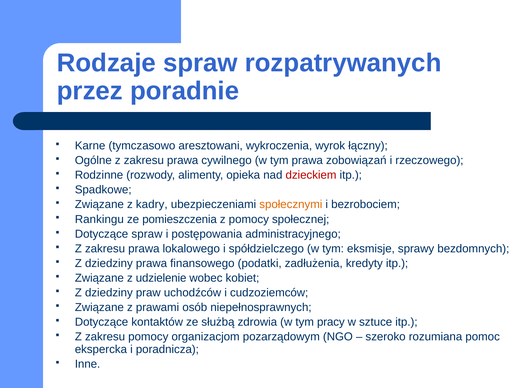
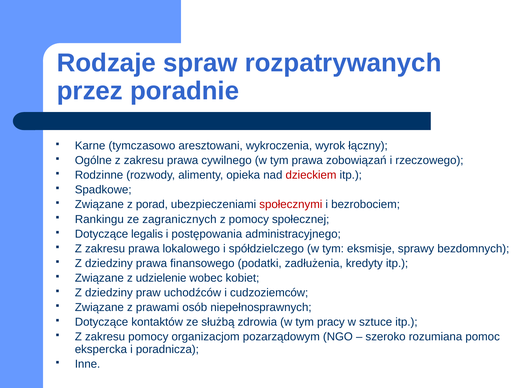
kadry: kadry -> porad (152, 204)
społecznymi colour: orange -> red (291, 204)
pomieszczenia: pomieszczenia -> zagranicznych (179, 219)
Dotyczące spraw: spraw -> legalis (147, 234)
